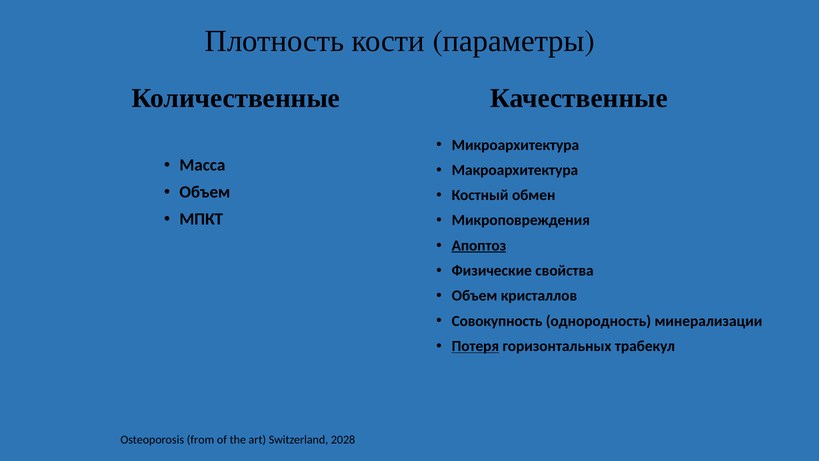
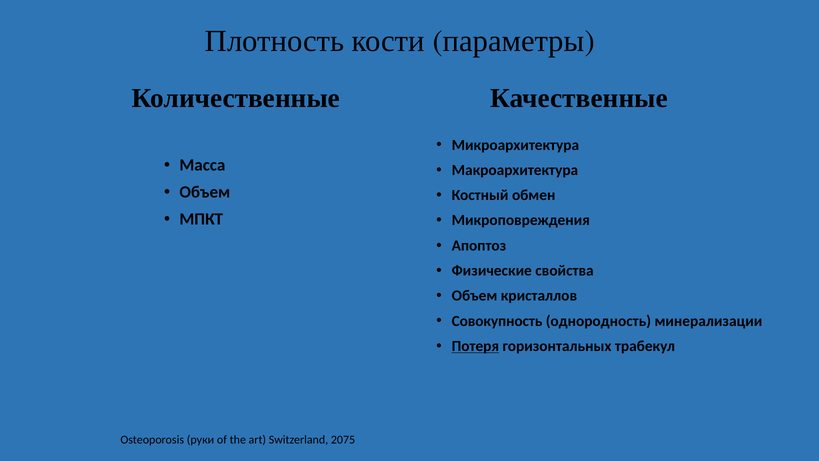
Апоптоз underline: present -> none (479, 245)
from: from -> руки (200, 440)
2028: 2028 -> 2075 (343, 440)
